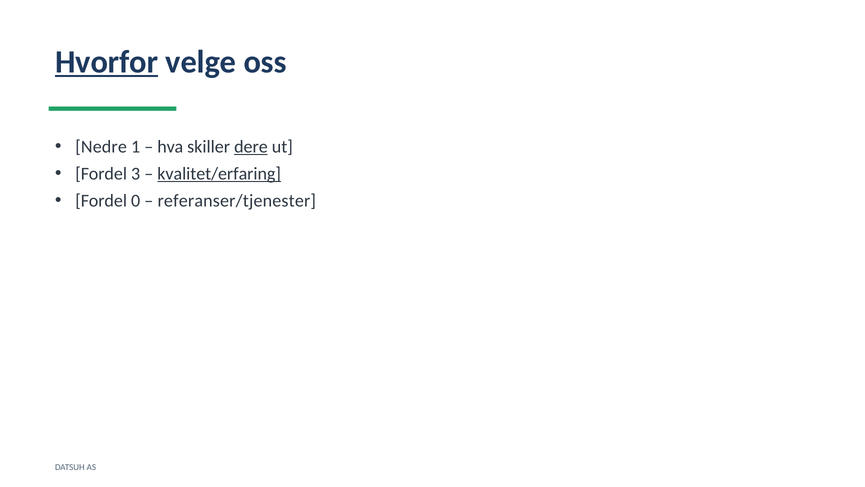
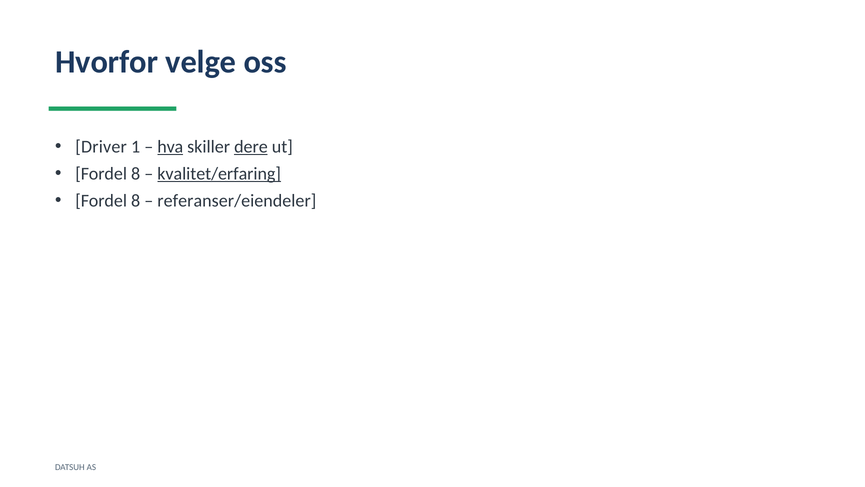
Hvorfor underline: present -> none (107, 62)
Nedre: Nedre -> Driver (101, 147)
hva underline: none -> present (170, 147)
3: 3 -> 8 (136, 174)
0: 0 -> 8 (136, 201)
referanser/tjenester: referanser/tjenester -> referanser/eiendeler (237, 201)
